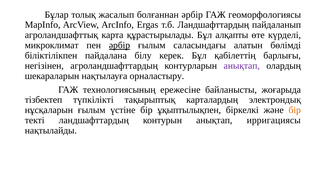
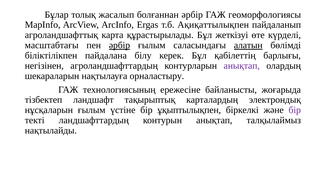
т.б Ландшафттардың: Ландшафттардың -> Ақиқаттылықпен (213, 25)
алқапты: алқапты -> жеткізуі (232, 35)
микроклимат: микроклимат -> масштабтағы (52, 45)
алатын underline: none -> present (248, 45)
түпкілікті: түпкілікті -> ландшафт (93, 100)
бір colour: orange -> purple (295, 110)
ирригациясы: ирригациясы -> талқылаймыз (274, 121)
